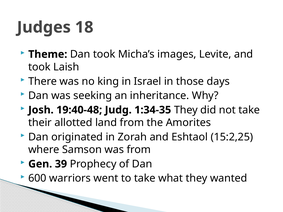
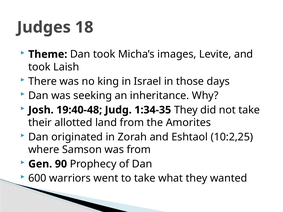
15:2,25: 15:2,25 -> 10:2,25 (232, 137)
39: 39 -> 90 (61, 164)
